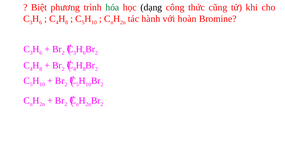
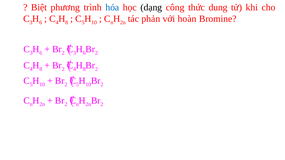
hóa colour: green -> blue (112, 7)
cũng: cũng -> dung (218, 7)
hành: hành -> phản (151, 19)
